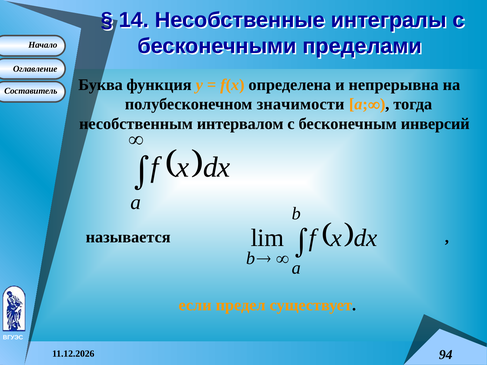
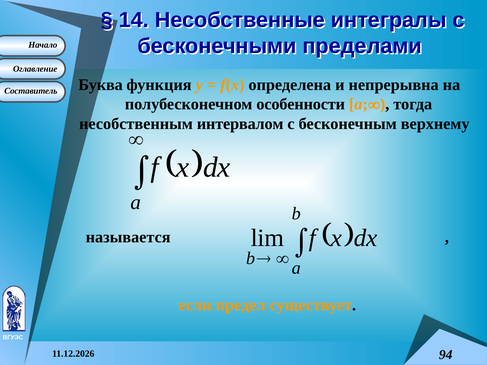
значимости: значимости -> особенности (301, 104)
инверсий: инверсий -> верхнему (435, 124)
